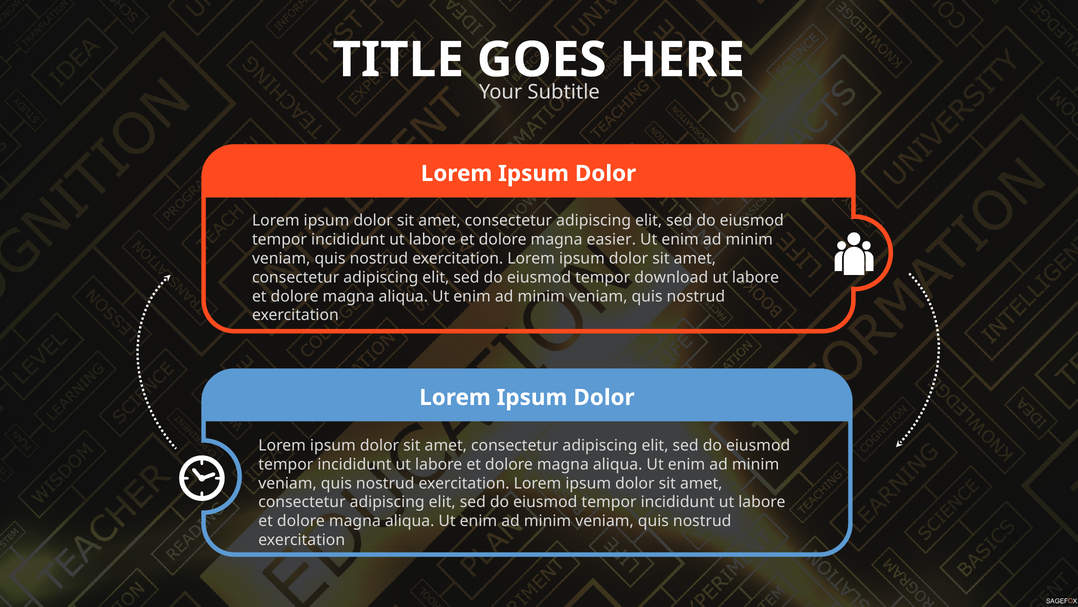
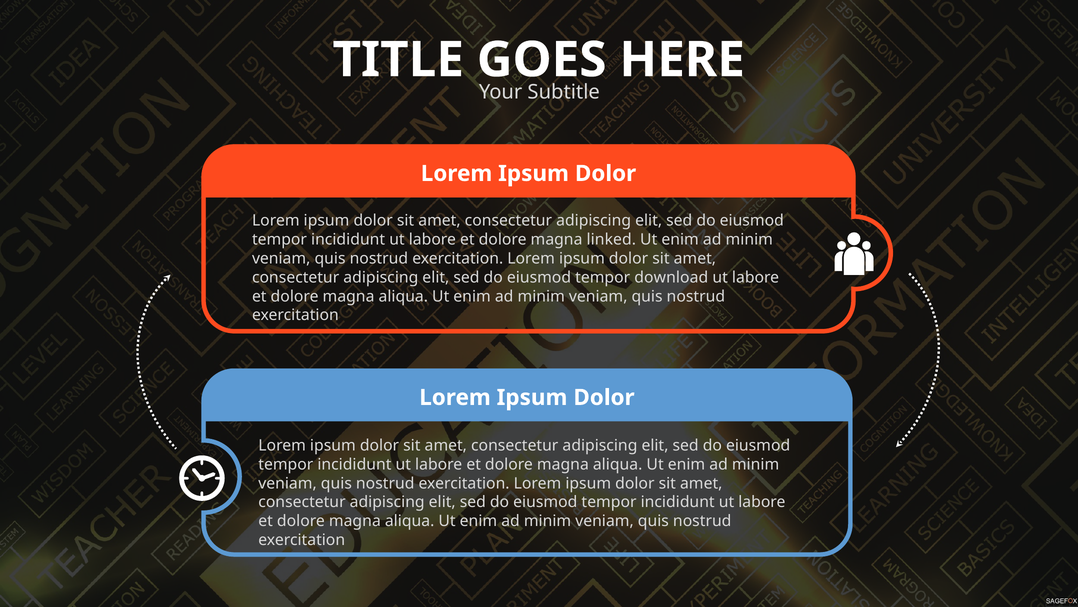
easier: easier -> linked (611, 239)
